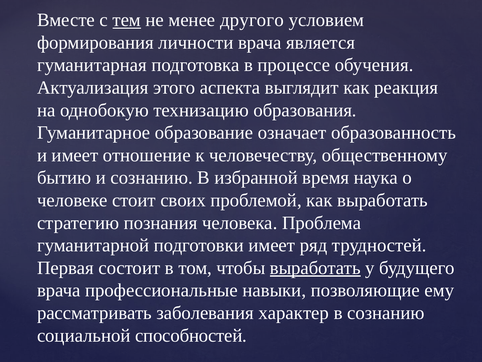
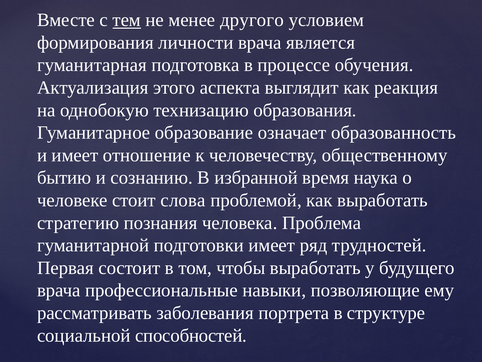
своих: своих -> слова (183, 200)
выработать underline: present -> none (315, 268)
характер: характер -> портрета (294, 313)
в сознанию: сознанию -> структуре (386, 313)
